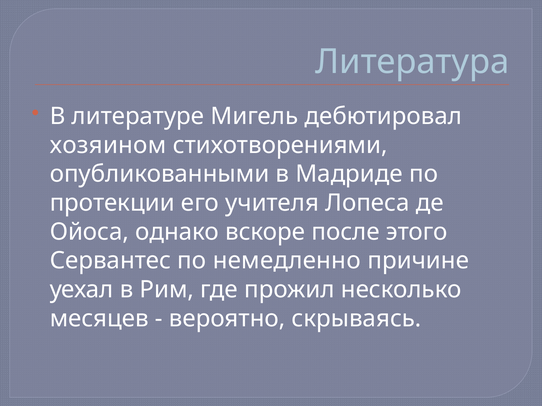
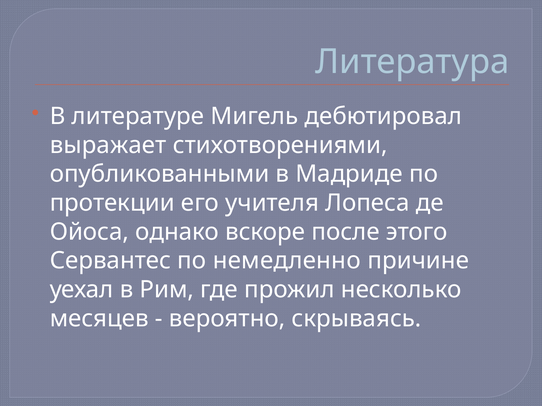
хозяином: хозяином -> выражает (108, 145)
